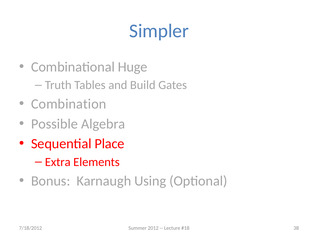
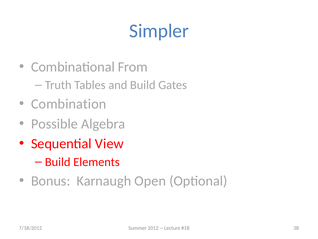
Huge: Huge -> From (133, 67)
Place: Place -> View (109, 143)
Extra: Extra -> Build (58, 162)
Using: Using -> Open (150, 181)
